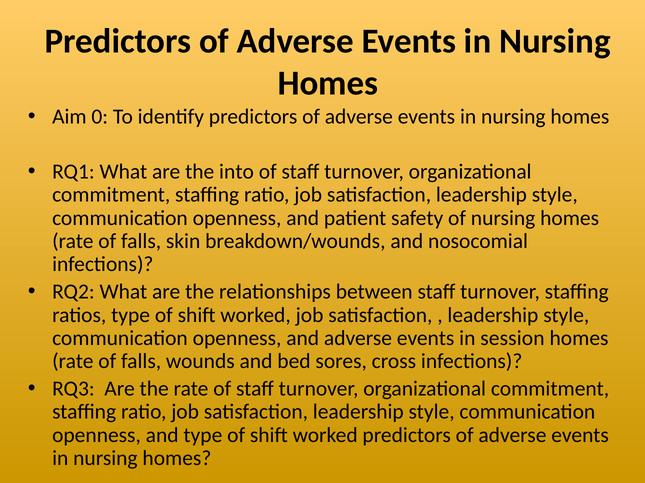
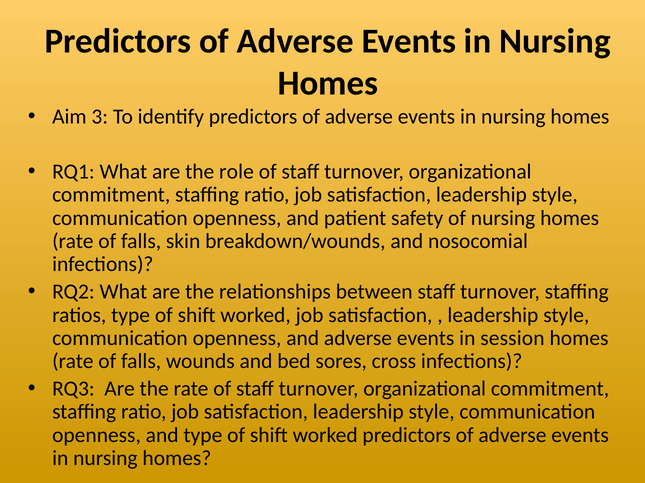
0: 0 -> 3 (100, 117)
into: into -> role (236, 172)
